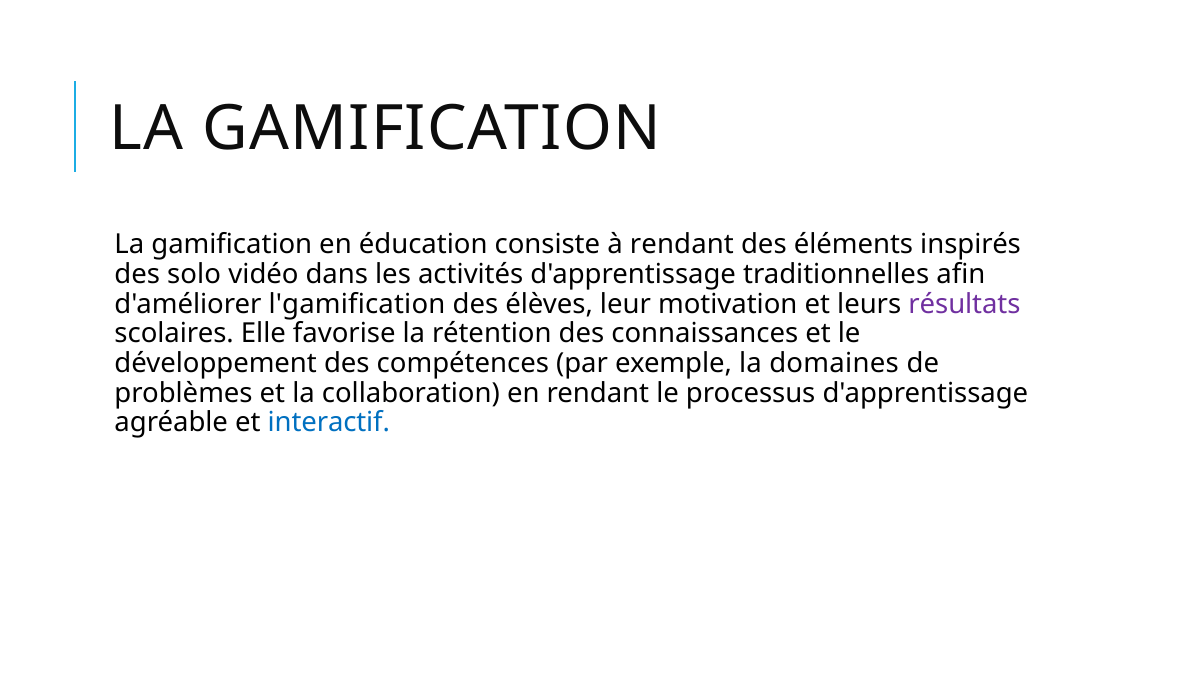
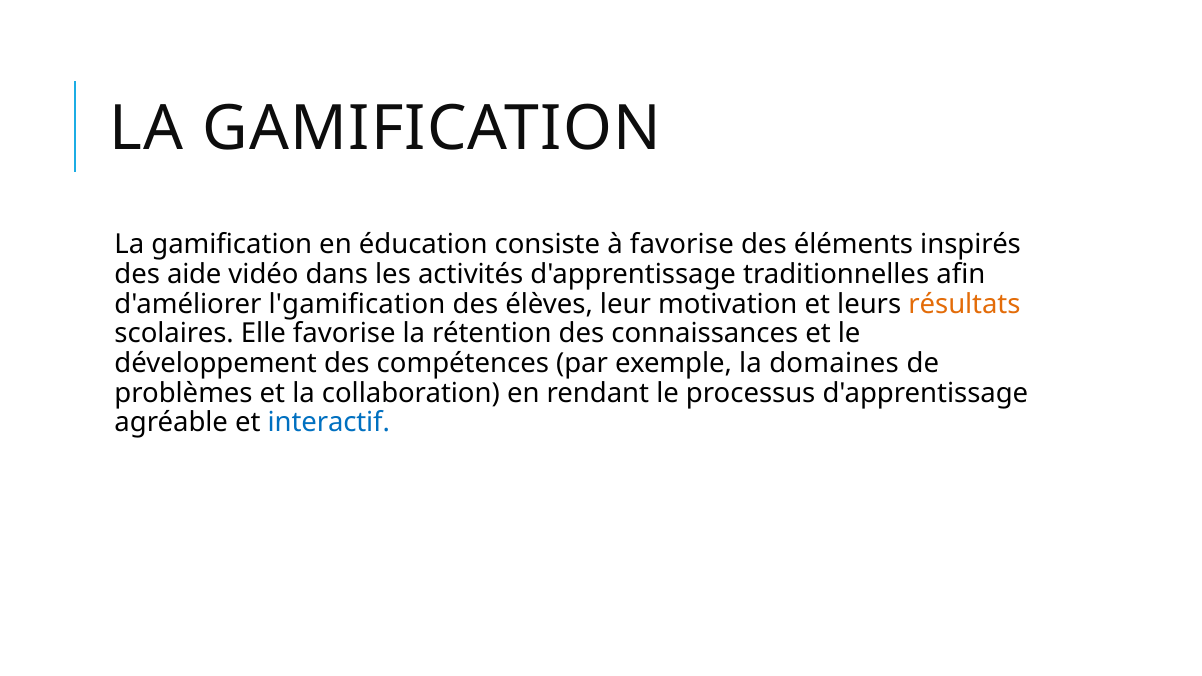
à rendant: rendant -> favorise (682, 245)
solo: solo -> aide (194, 274)
résultats colour: purple -> orange (964, 304)
